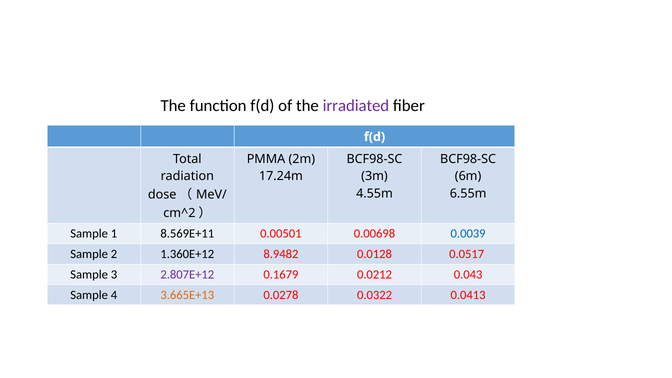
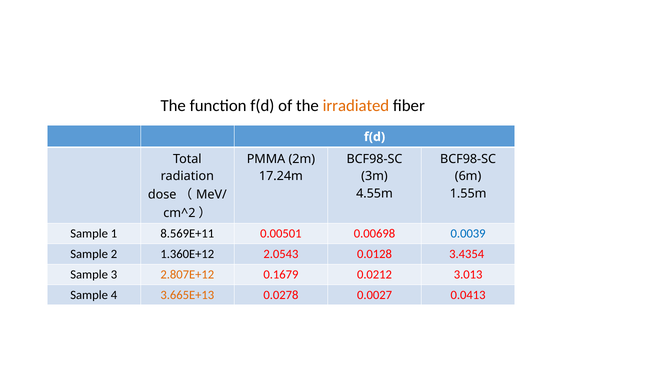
irradiated colour: purple -> orange (356, 106)
6.55m: 6.55m -> 1.55m (468, 193)
8.9482: 8.9482 -> 2.0543 (281, 254)
0.0517: 0.0517 -> 3.4354 (467, 254)
2.807E+12 colour: purple -> orange (187, 275)
0.043: 0.043 -> 3.013 (468, 275)
0.0322: 0.0322 -> 0.0027 (375, 295)
